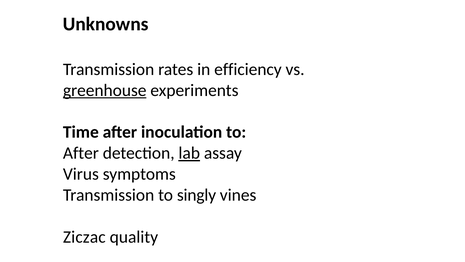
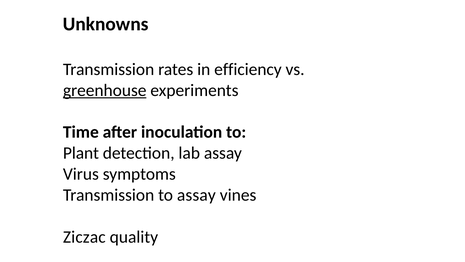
After: After -> Plant (81, 153)
lab underline: present -> none (189, 153)
to singly: singly -> assay (196, 195)
